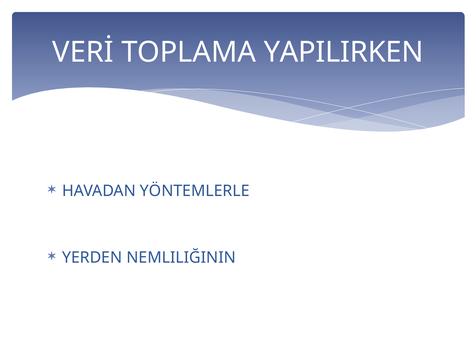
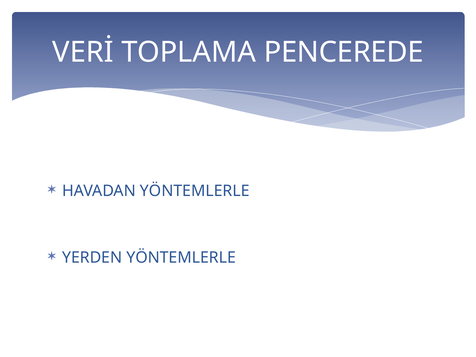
YAPILIRKEN: YAPILIRKEN -> PENCEREDE (344, 52)
YERDEN NEMLILIĞININ: NEMLILIĞININ -> YÖNTEMLERLE (181, 258)
